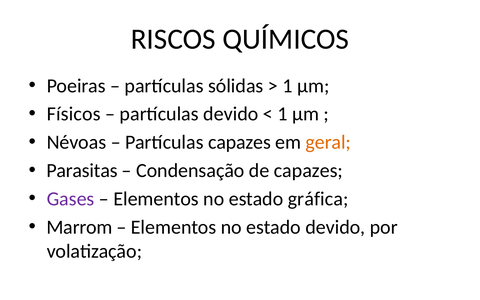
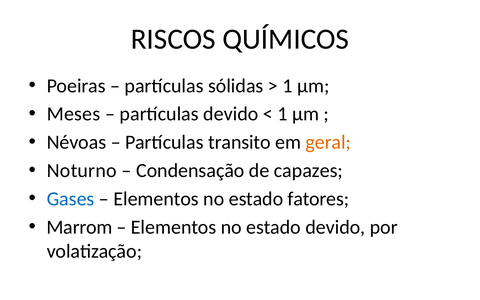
Físicos: Físicos -> Meses (74, 114)
Partículas capazes: capazes -> transito (239, 142)
Parasitas: Parasitas -> Noturno (82, 171)
Gases colour: purple -> blue (71, 199)
gráfica: gráfica -> fatores (318, 199)
